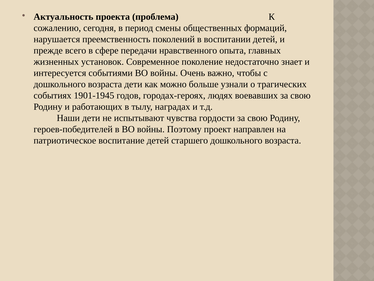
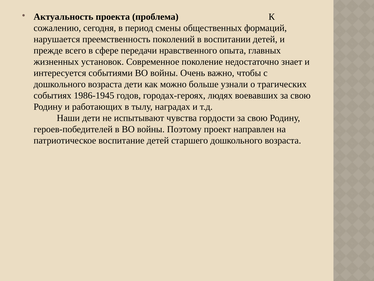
1901-1945: 1901-1945 -> 1986-1945 (94, 95)
